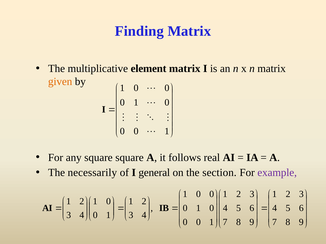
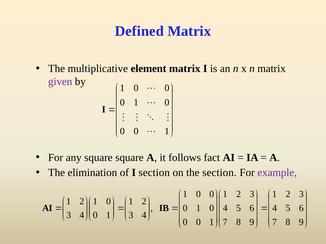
Finding: Finding -> Defined (139, 31)
given colour: orange -> purple (60, 82)
real: real -> fact (212, 158)
necessarily: necessarily -> elimination (92, 173)
I general: general -> section (154, 173)
